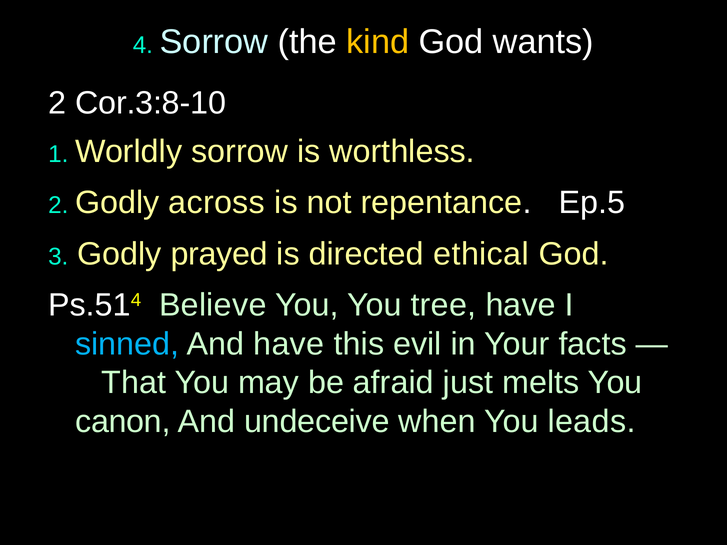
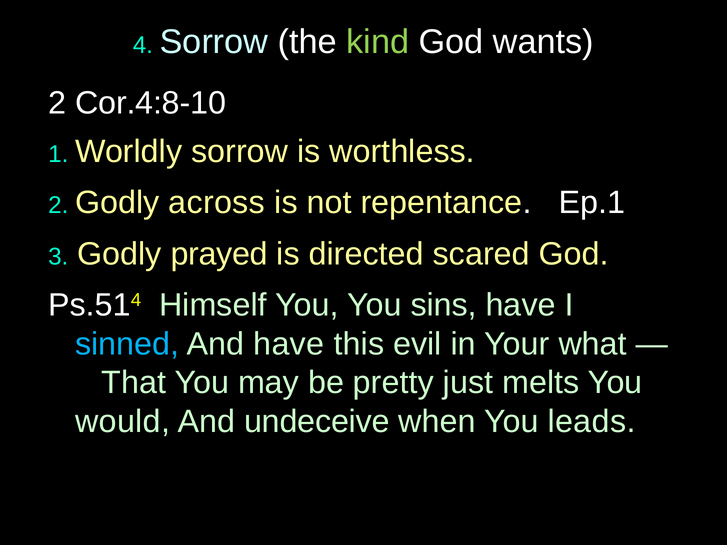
kind colour: yellow -> light green (378, 42)
Cor.3:8-10: Cor.3:8-10 -> Cor.4:8-10 (151, 103)
Ep.5: Ep.5 -> Ep.1 (592, 203)
ethical: ethical -> scared (481, 254)
Believe: Believe -> Himself (213, 305)
tree: tree -> sins (444, 305)
facts: facts -> what (593, 344)
afraid: afraid -> pretty (393, 383)
canon: canon -> would (123, 422)
